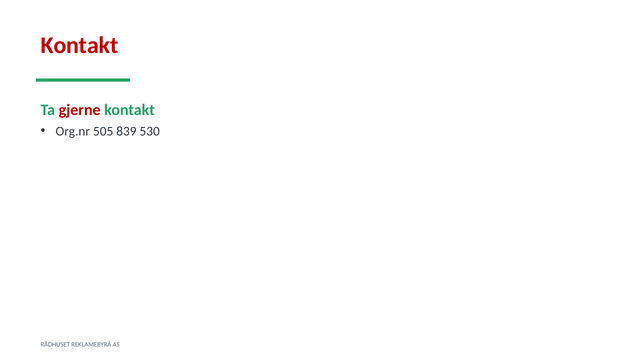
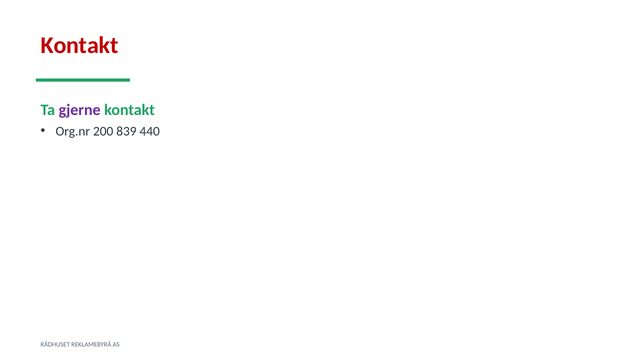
gjerne colour: red -> purple (80, 110)
505: 505 -> 200 (103, 131)
530: 530 -> 440 (150, 131)
